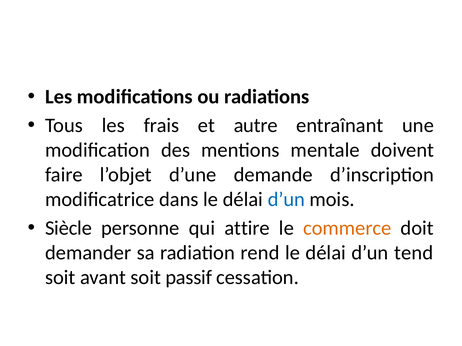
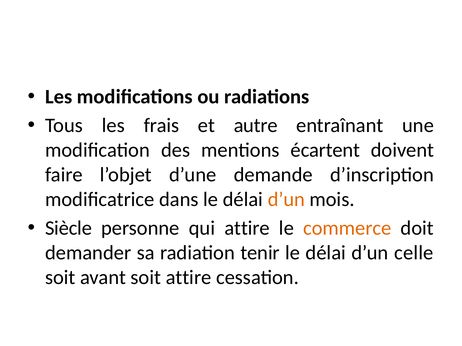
mentale: mentale -> écartent (325, 150)
d’un colour: blue -> orange (286, 200)
rend: rend -> tenir (260, 253)
tend: tend -> celle (414, 253)
soit passif: passif -> attire (189, 278)
